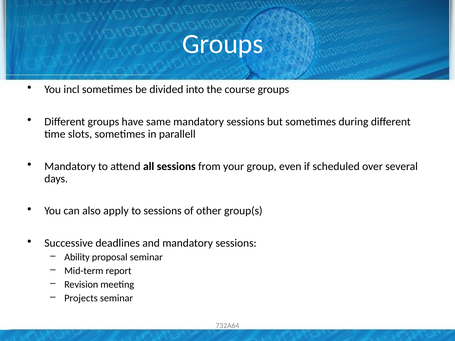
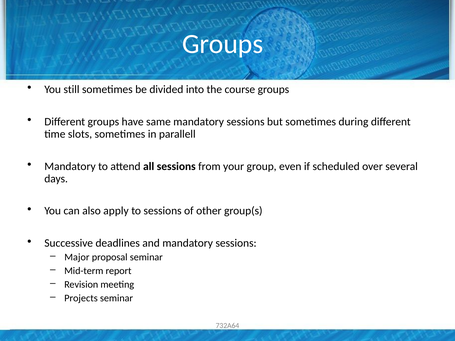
incl: incl -> still (72, 90)
Ability: Ability -> Major (77, 258)
